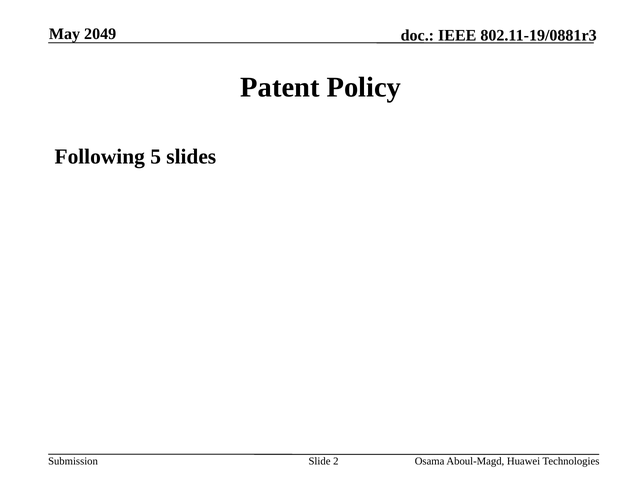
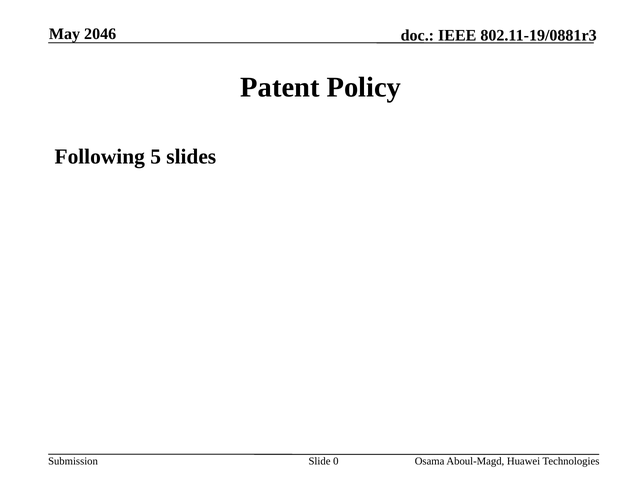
2049: 2049 -> 2046 (100, 34)
2: 2 -> 0 (336, 462)
